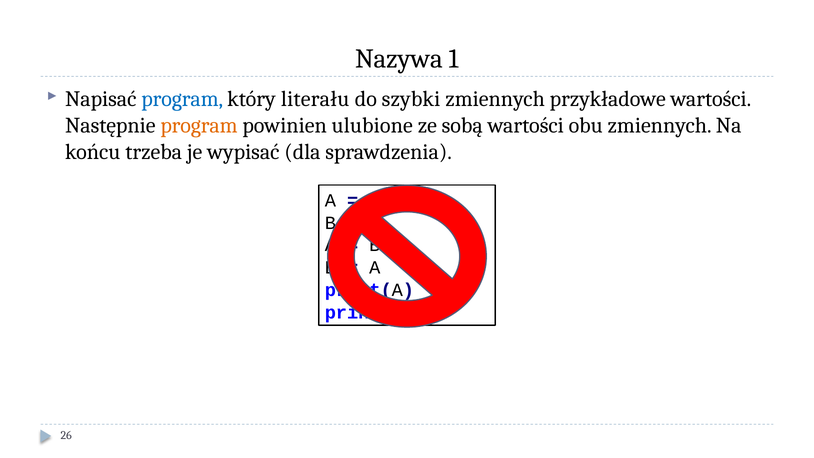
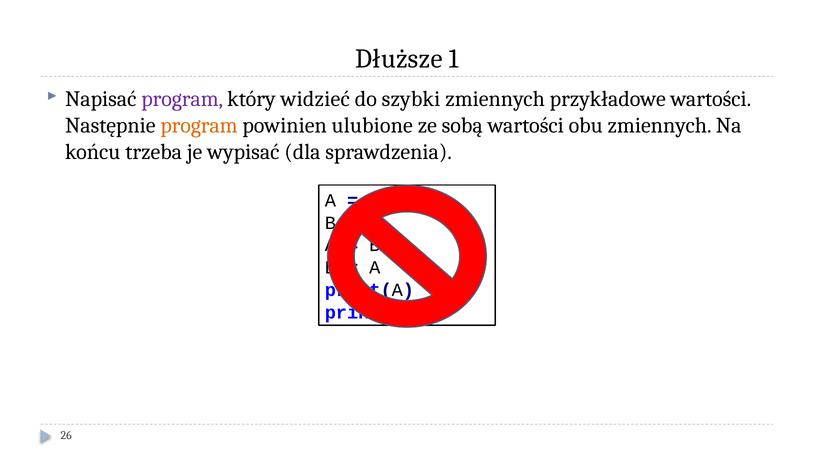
Nazywa: Nazywa -> Dłuższe (399, 59)
program colour: blue -> purple (182, 99)
literału: literału -> widzieć (315, 99)
